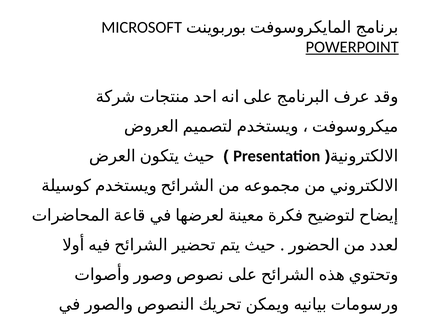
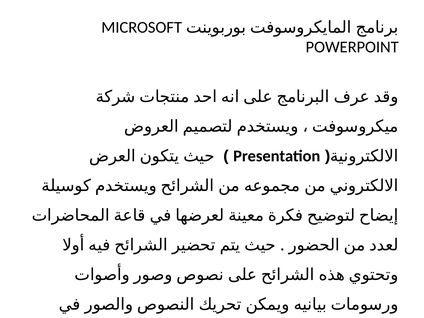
POWERPOINT underline: present -> none (352, 47)
